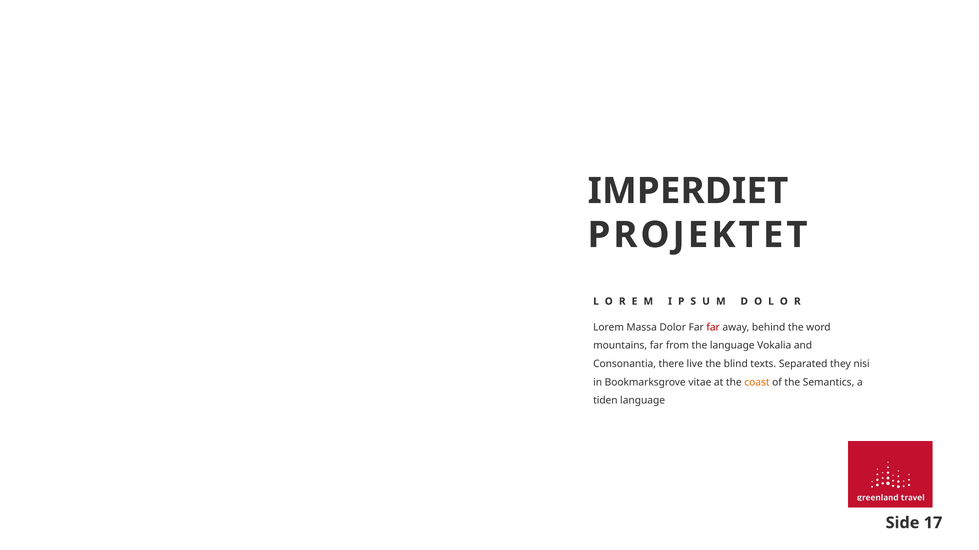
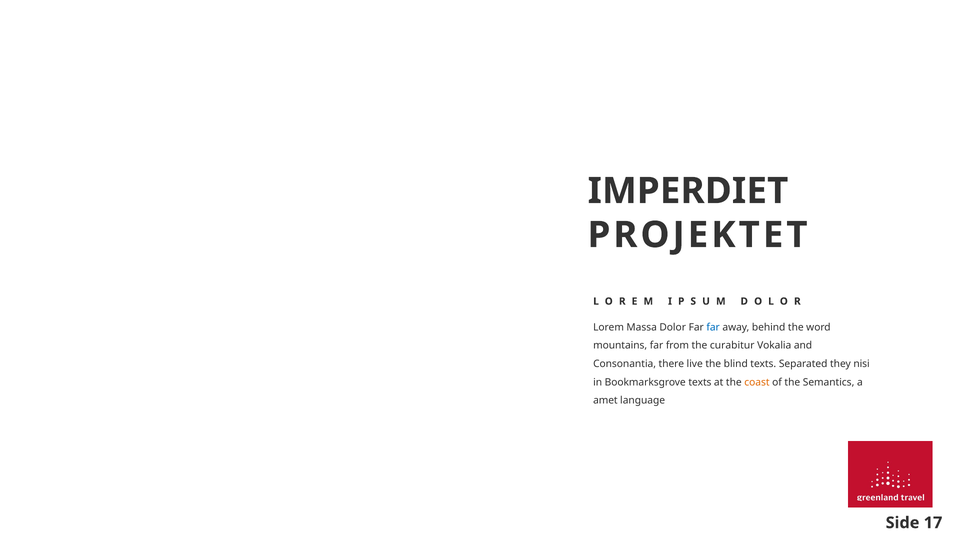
far colour: red -> blue (713, 328)
the language: language -> curabitur (732, 346)
Bookmarksgrove vitae: vitae -> texts (700, 383)
tiden: tiden -> amet (605, 401)
